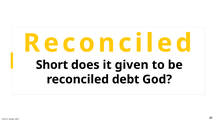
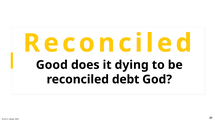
Short: Short -> Good (52, 65)
given: given -> dying (132, 65)
